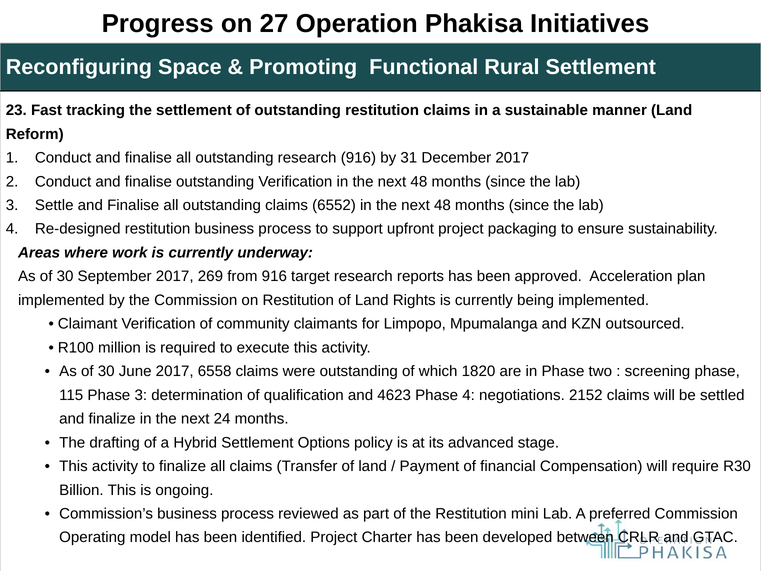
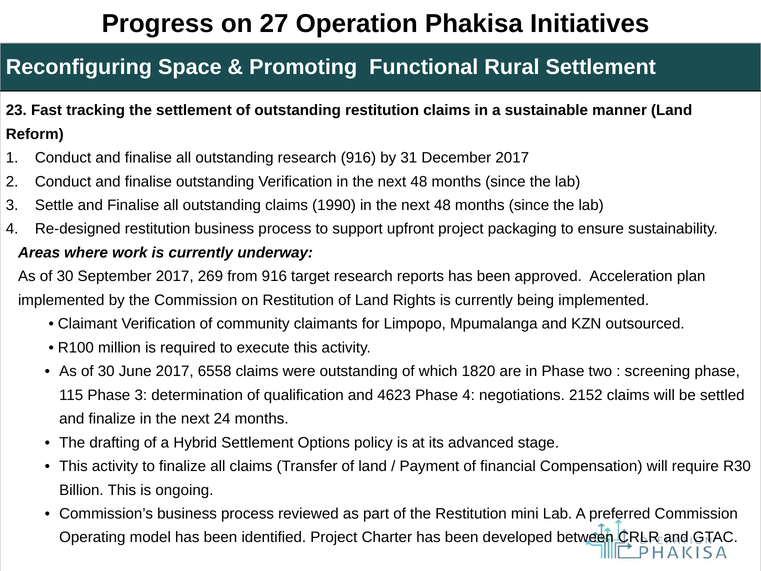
6552: 6552 -> 1990 (334, 205)
